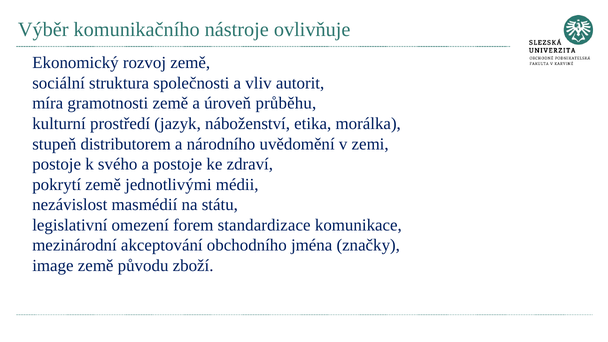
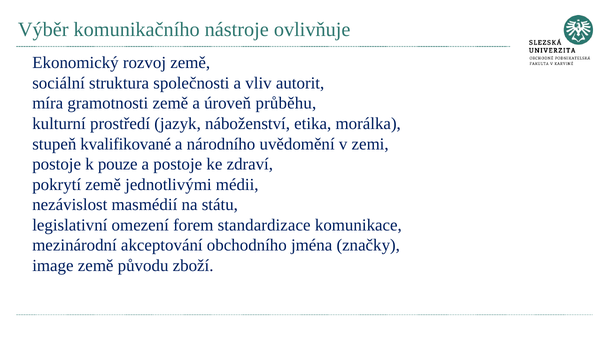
distributorem: distributorem -> kvalifikované (126, 144)
svého: svého -> pouze (118, 164)
